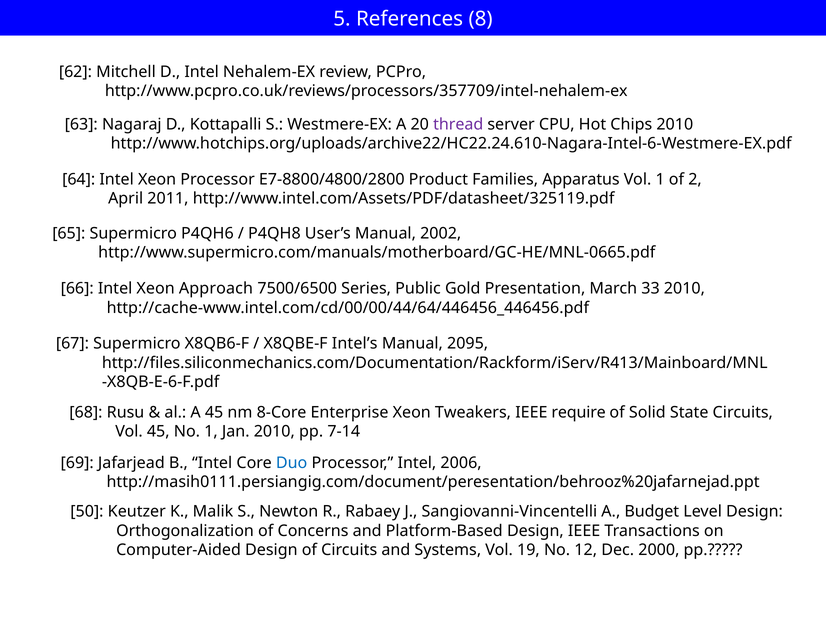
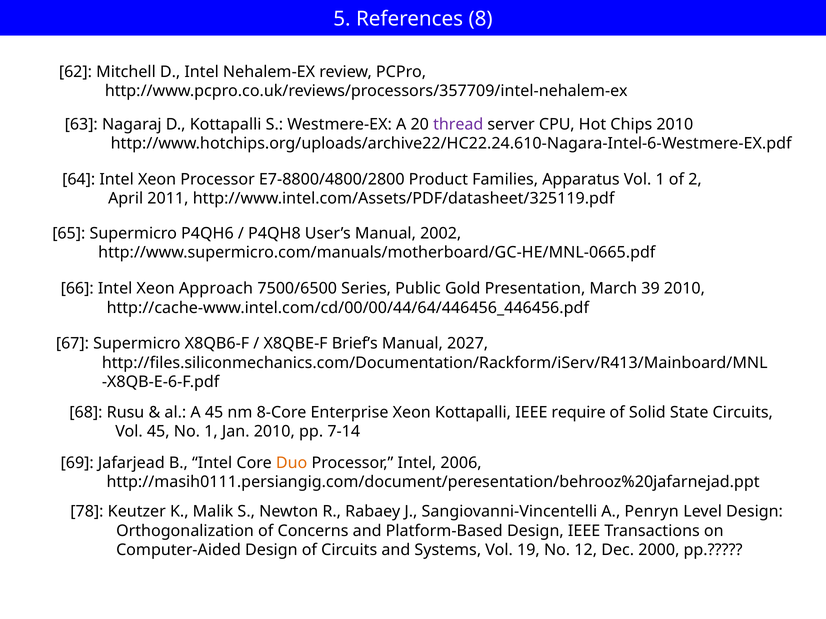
33: 33 -> 39 (651, 289)
Intel’s: Intel’s -> Brief’s (355, 344)
2095: 2095 -> 2027 (468, 344)
Xeon Tweakers: Tweakers -> Kottapalli (473, 413)
Duo colour: blue -> orange (292, 463)
50: 50 -> 78 (87, 512)
Budget: Budget -> Penryn (652, 512)
